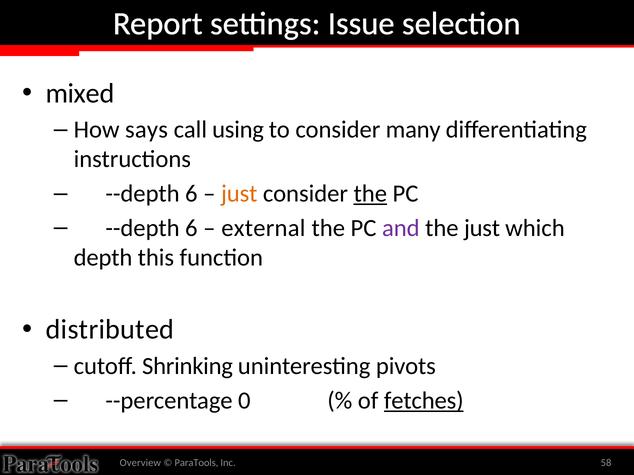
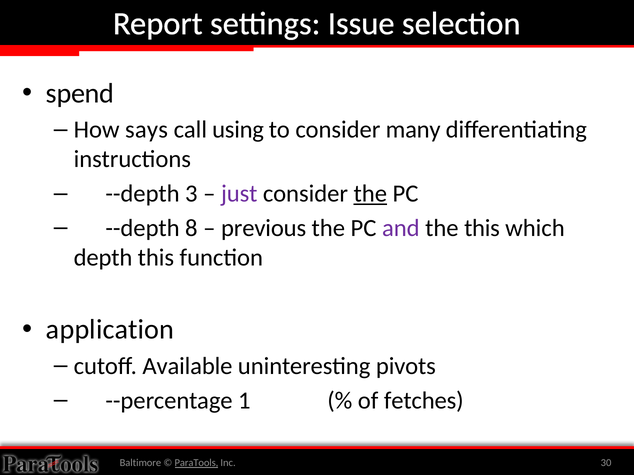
mixed: mixed -> spend (80, 94)
6: 6 -> 3 (191, 194)
just colour: orange -> purple (239, 194)
6: 6 -> 8 (191, 228)
external: external -> previous (264, 228)
the just: just -> this (482, 228)
distributed: distributed -> application (110, 330)
Shrinking: Shrinking -> Available (187, 366)
0: 0 -> 1 (244, 401)
fetches underline: present -> none (424, 401)
Overview: Overview -> Baltimore (140, 463)
ParaTools underline: none -> present (196, 463)
58: 58 -> 30 (606, 463)
